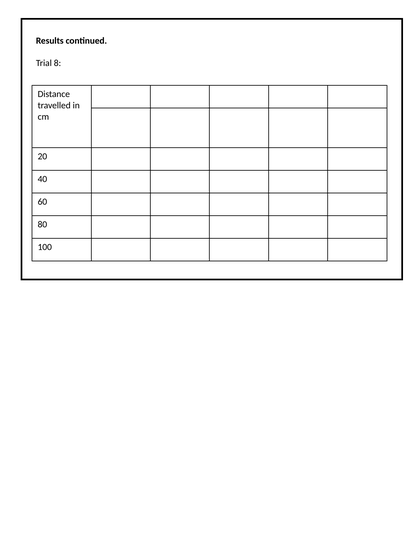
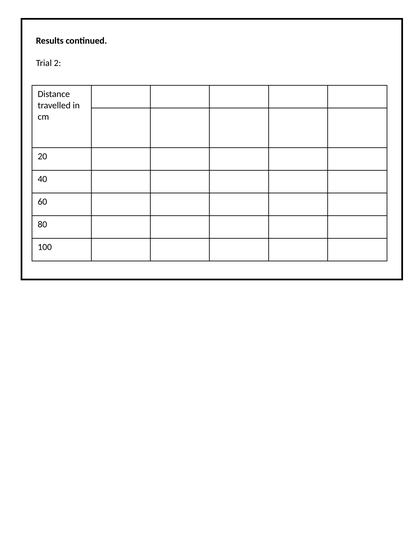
8: 8 -> 2 (58, 63)
